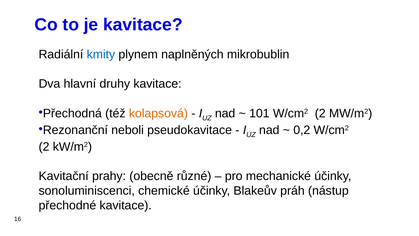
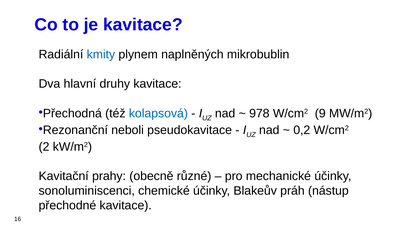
kolapsová colour: orange -> blue (158, 113)
101: 101 -> 978 (259, 113)
2: 2 -> 9 (320, 113)
